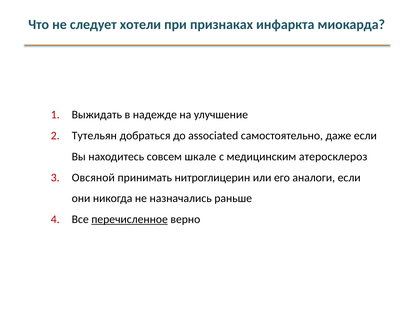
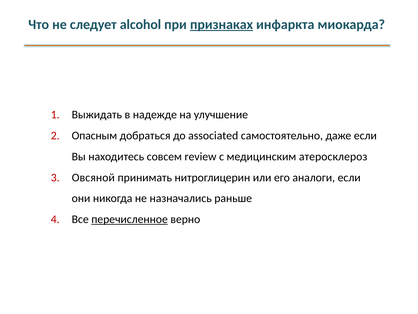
хотели: хотели -> alcohol (140, 24)
признаках underline: none -> present (222, 24)
Тутельян: Тутельян -> Опасным (94, 135)
шкале: шкале -> review (200, 156)
